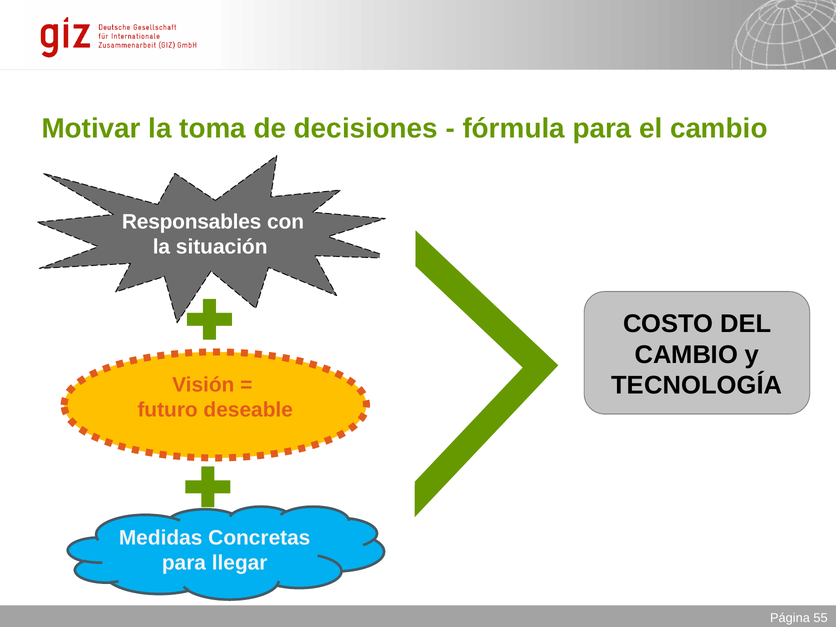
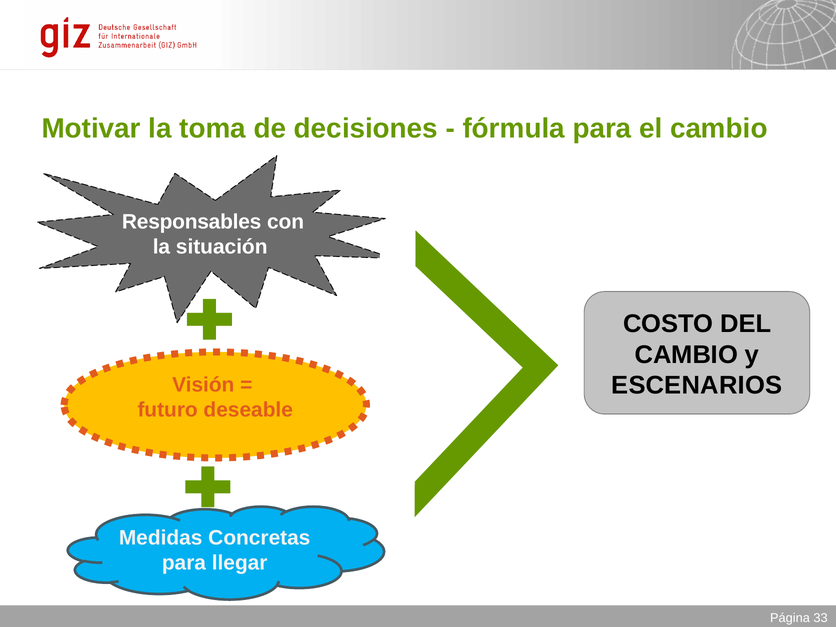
TECNOLOGÍA: TECNOLOGÍA -> ESCENARIOS (697, 385)
55: 55 -> 33 (821, 618)
